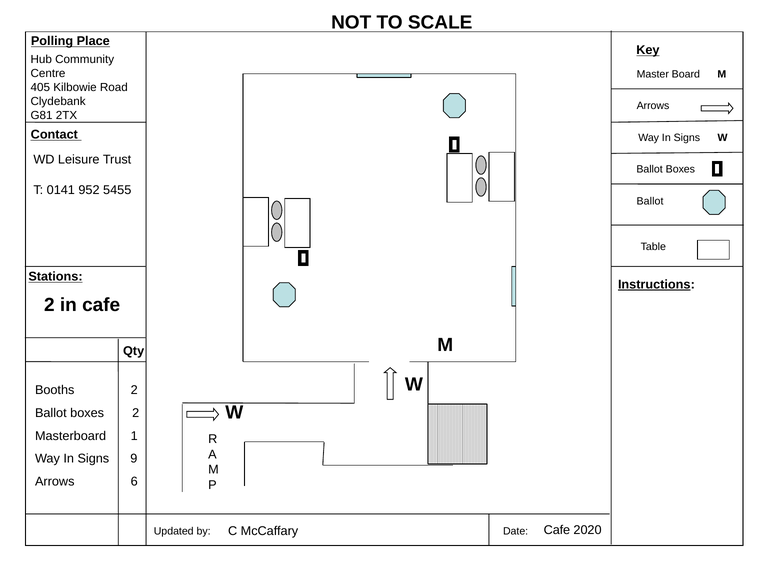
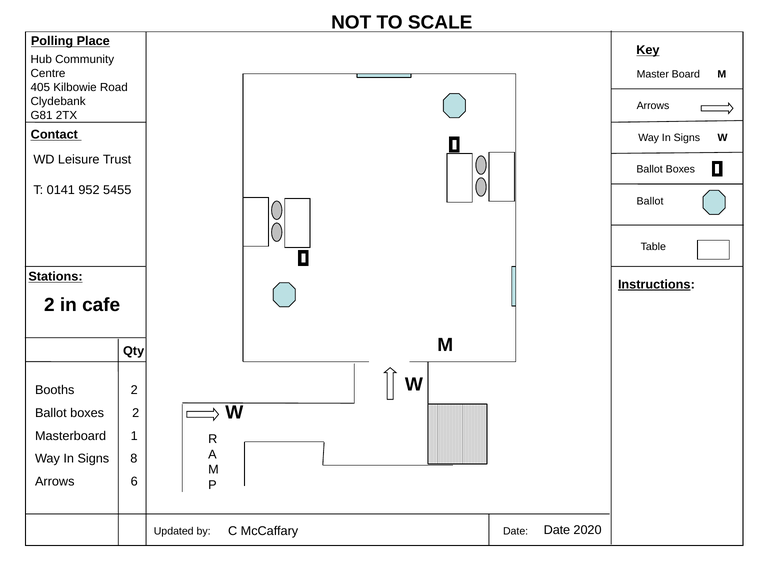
9: 9 -> 8 (134, 459)
McCaffary Cafe: Cafe -> Date (557, 530)
